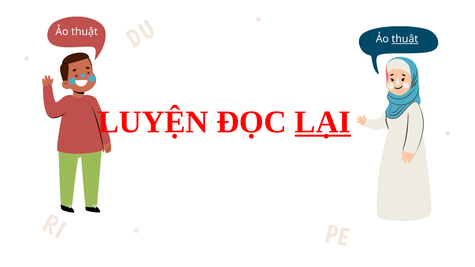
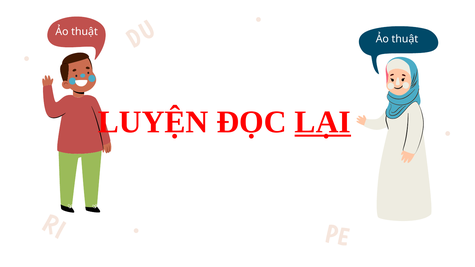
thuật underline: present -> none (405, 39)
